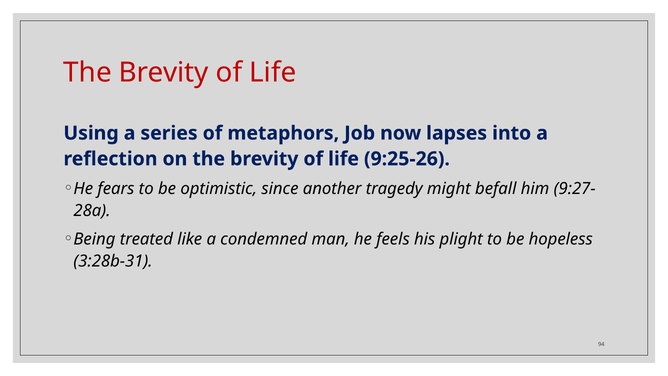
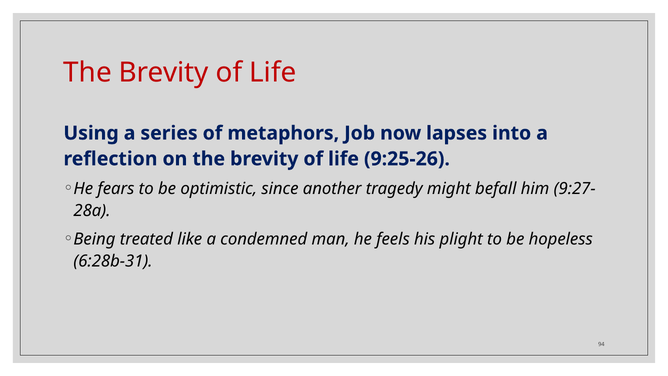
3:28b-31: 3:28b-31 -> 6:28b-31 (113, 261)
